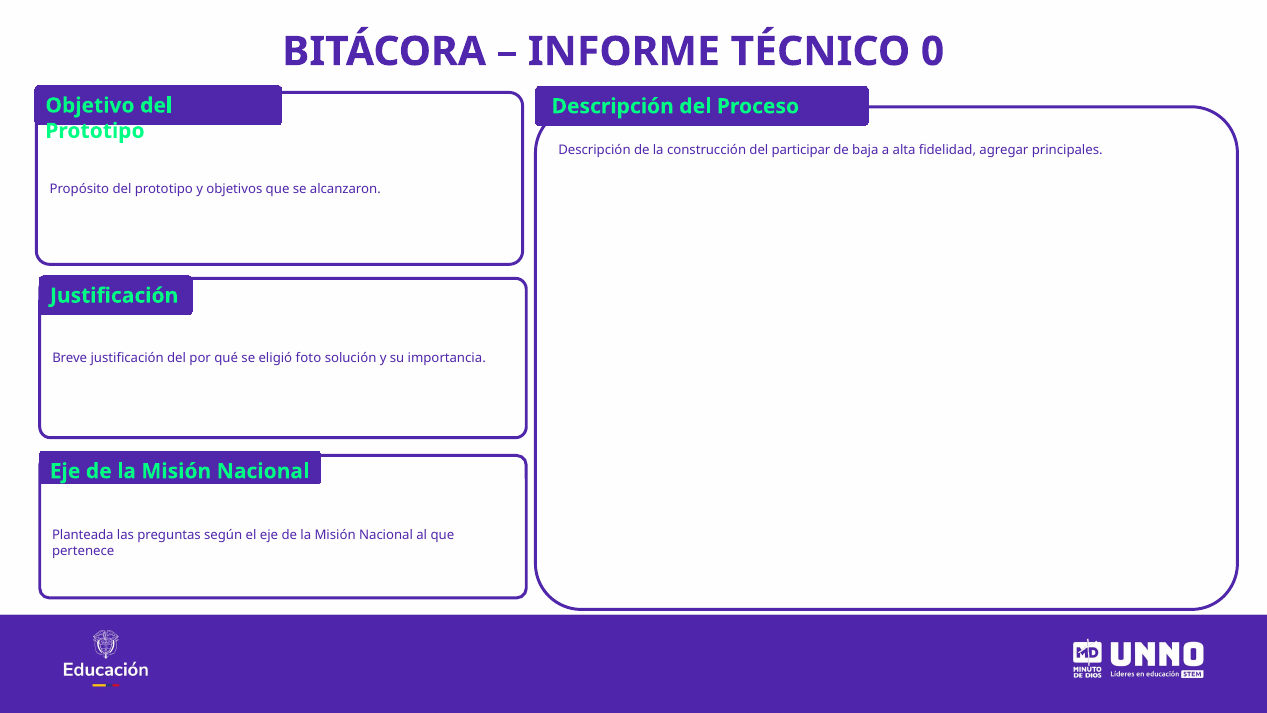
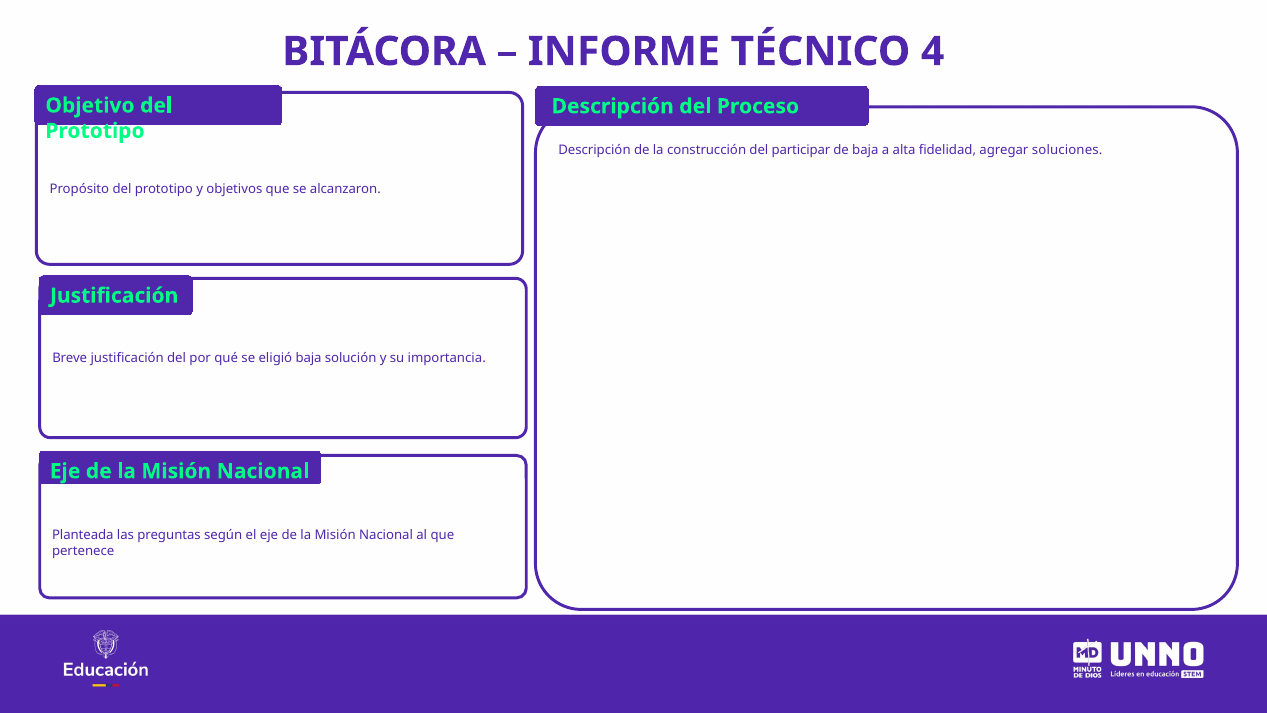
0: 0 -> 4 (933, 52)
principales: principales -> soluciones (1067, 150)
eligió foto: foto -> baja (309, 358)
